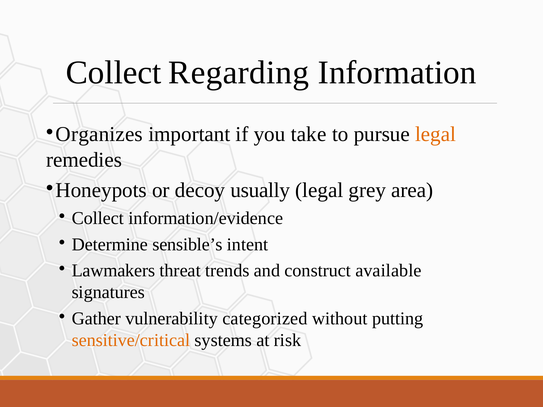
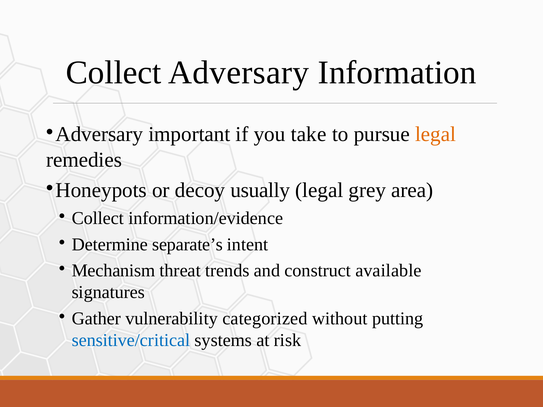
Collect Regarding: Regarding -> Adversary (239, 72)
Organizes: Organizes -> Adversary (99, 134)
sensible’s: sensible’s -> separate’s (188, 245)
Lawmakers: Lawmakers -> Mechanism (113, 271)
sensitive/critical colour: orange -> blue (131, 340)
